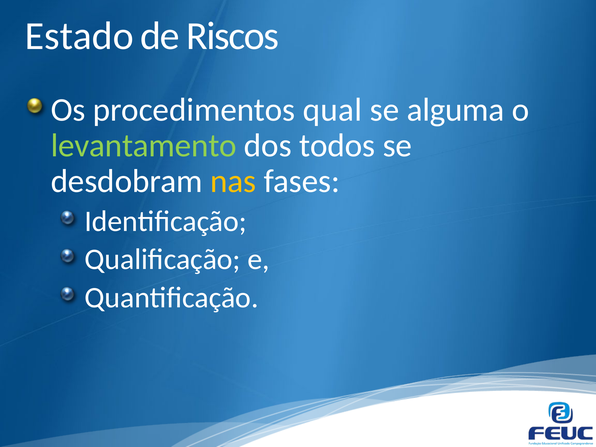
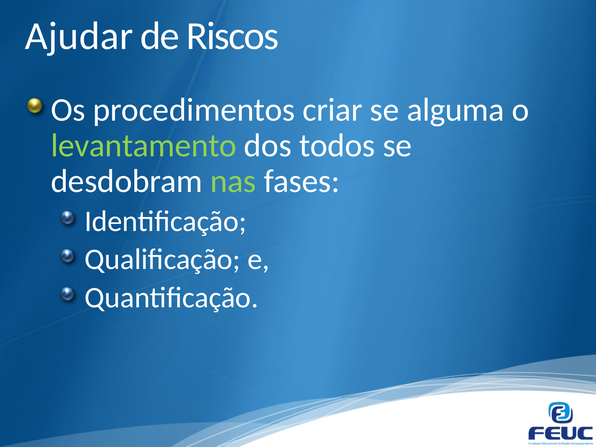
Estado: Estado -> Ajudar (79, 36)
qual: qual -> criar (333, 110)
nas colour: yellow -> light green (233, 181)
